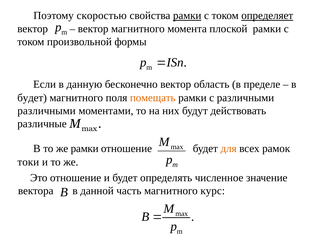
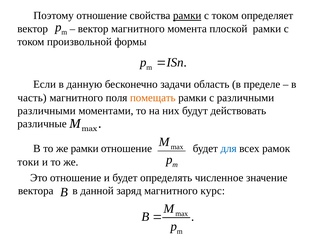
скоростью: скоростью -> отношение (102, 16)
определяет underline: present -> none (267, 16)
бесконечно вектор: вектор -> задачи (176, 84)
будет: будет -> часть (32, 98)
для colour: orange -> blue (229, 149)
часть: часть -> заряд (129, 191)
